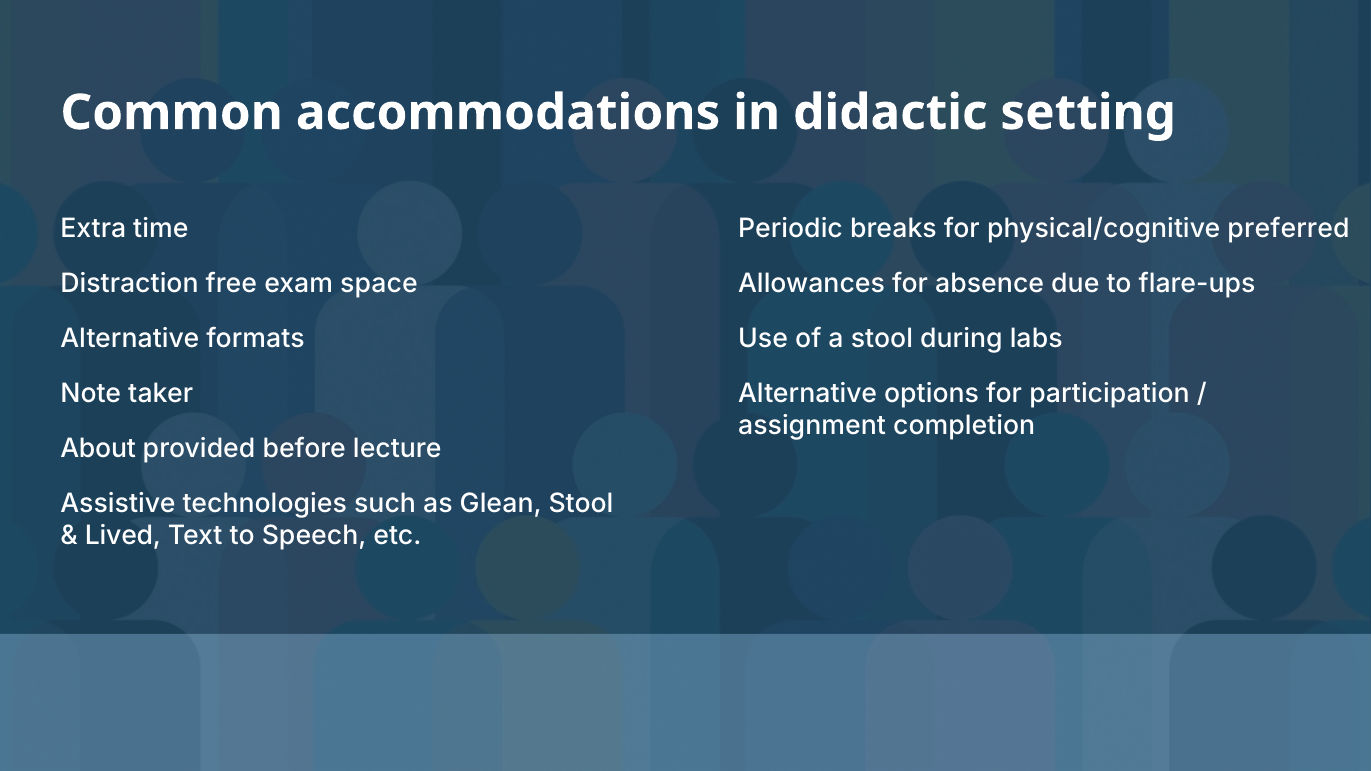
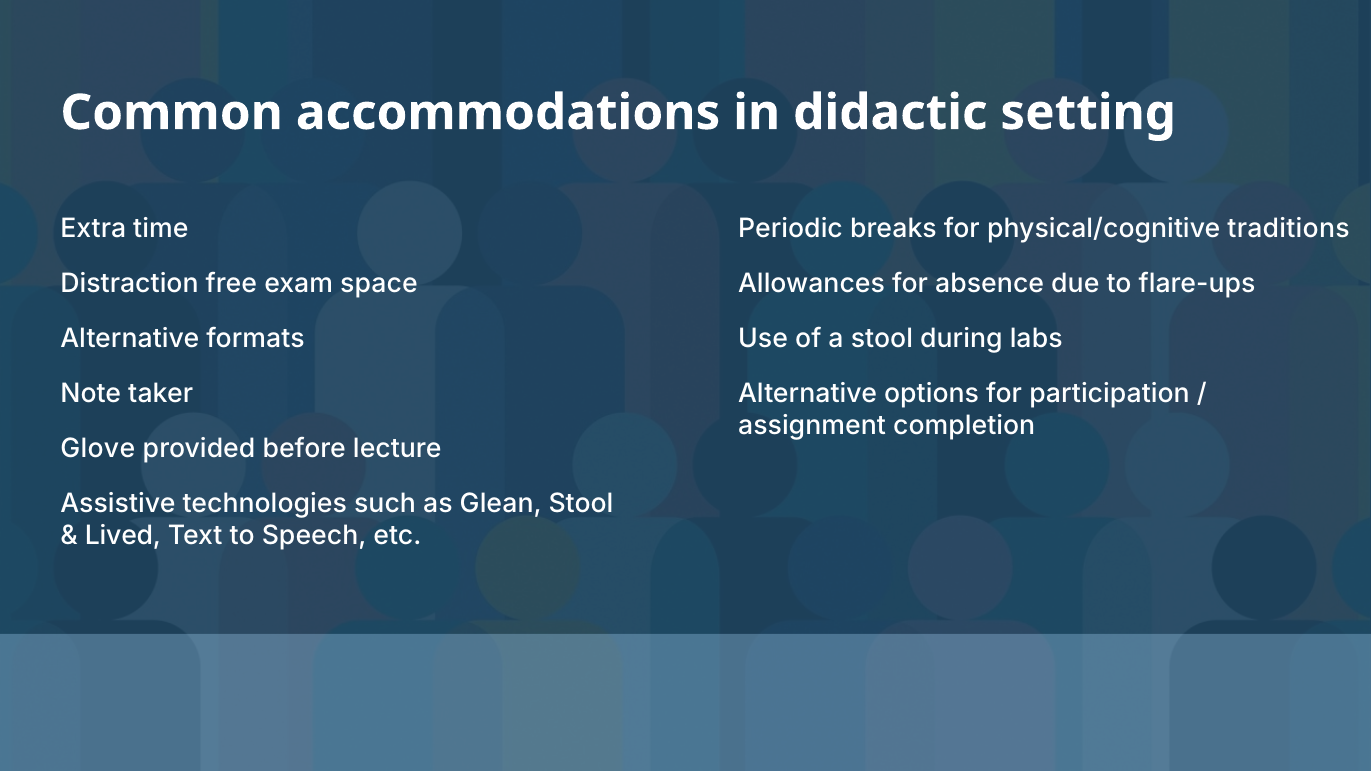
preferred: preferred -> traditions (1289, 229)
About: About -> Glove (98, 449)
